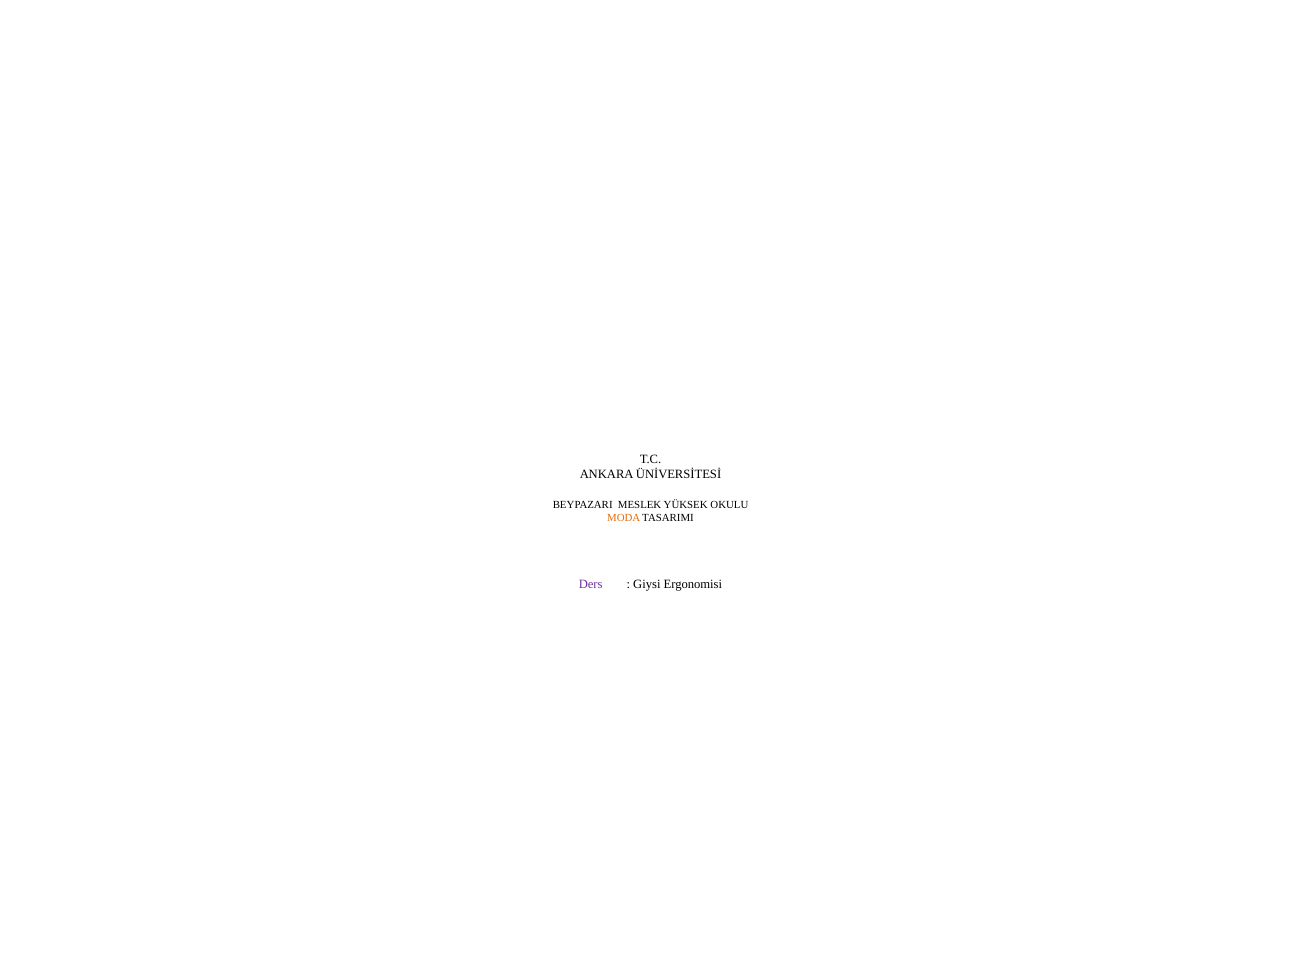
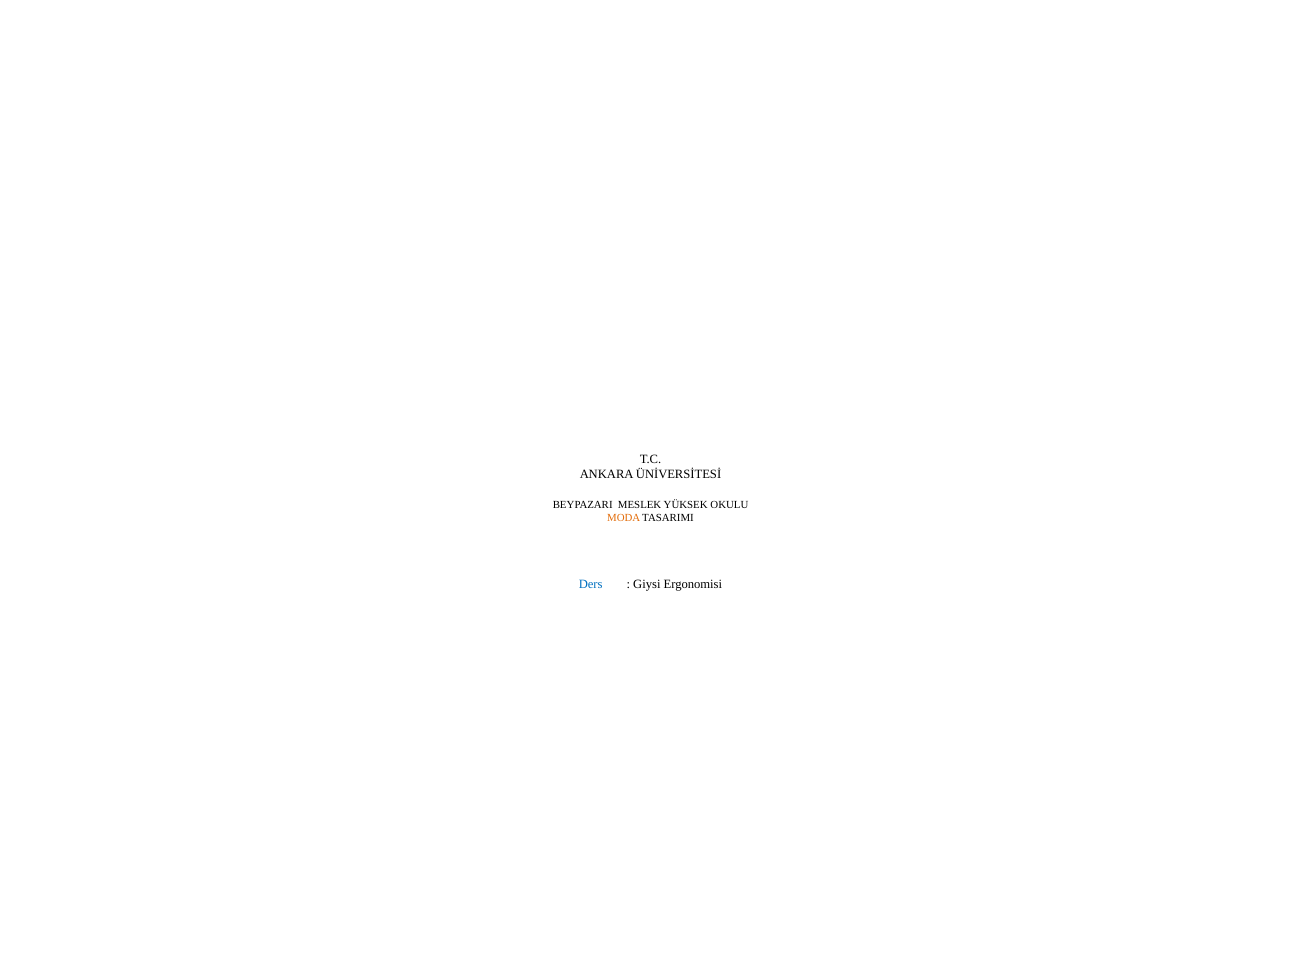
Ders colour: purple -> blue (591, 585)
